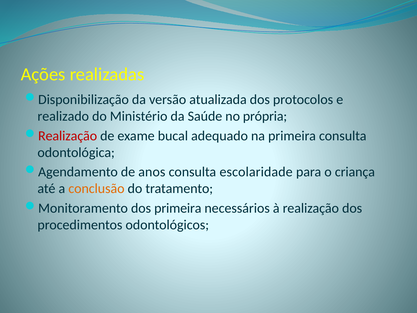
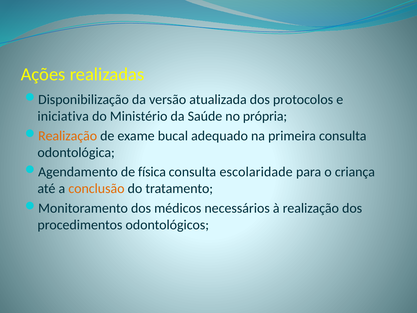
realizado: realizado -> iniciativa (63, 116)
Realização colour: red -> orange (68, 136)
anos: anos -> física (152, 172)
dos primeira: primeira -> médicos (178, 208)
